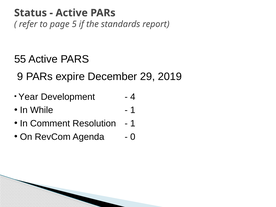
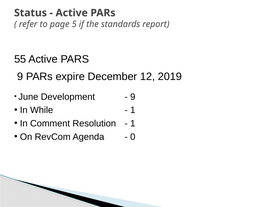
29: 29 -> 12 (148, 77)
Year: Year -> June (28, 97)
4: 4 -> 9 (133, 97)
